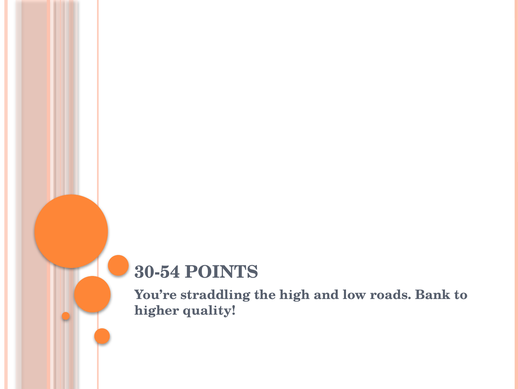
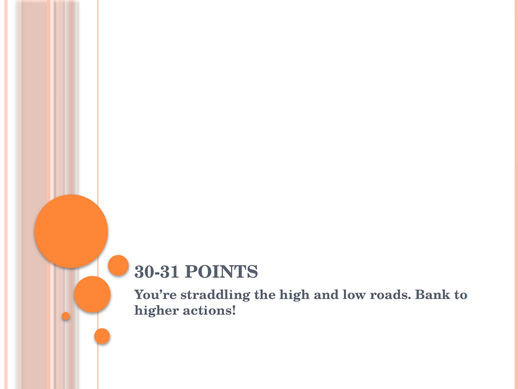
30-54: 30-54 -> 30-31 (157, 272)
quality: quality -> actions (209, 310)
